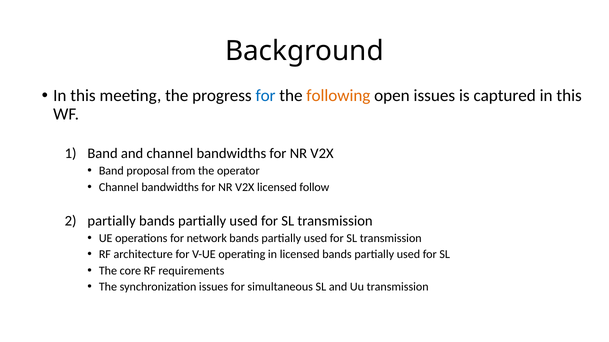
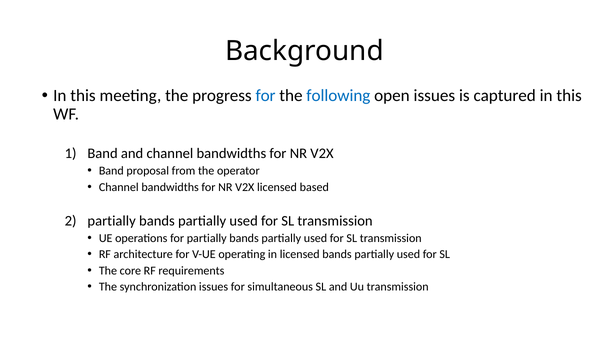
following colour: orange -> blue (338, 96)
follow: follow -> based (314, 187)
for network: network -> partially (207, 239)
